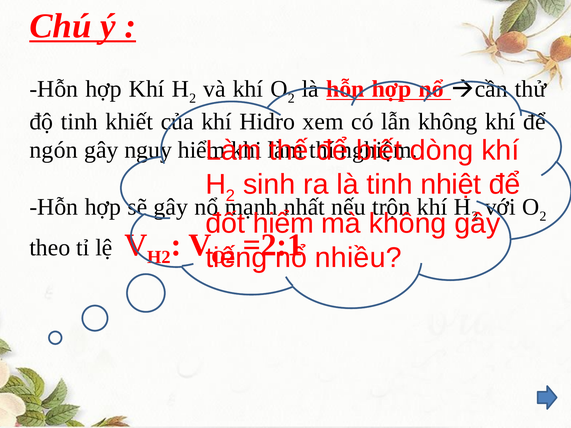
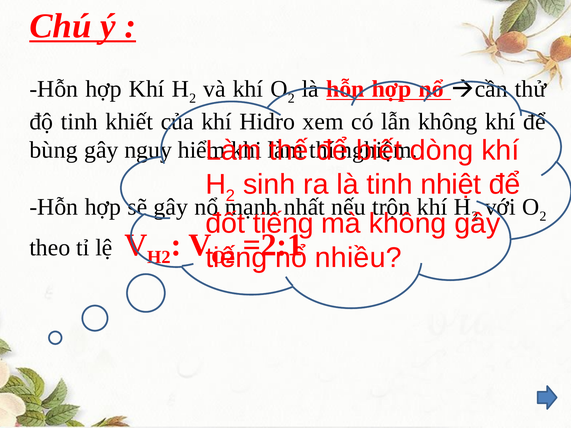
ngón: ngón -> bùng (54, 150)
đốt hiểm: hiểm -> tiếng (283, 224)
